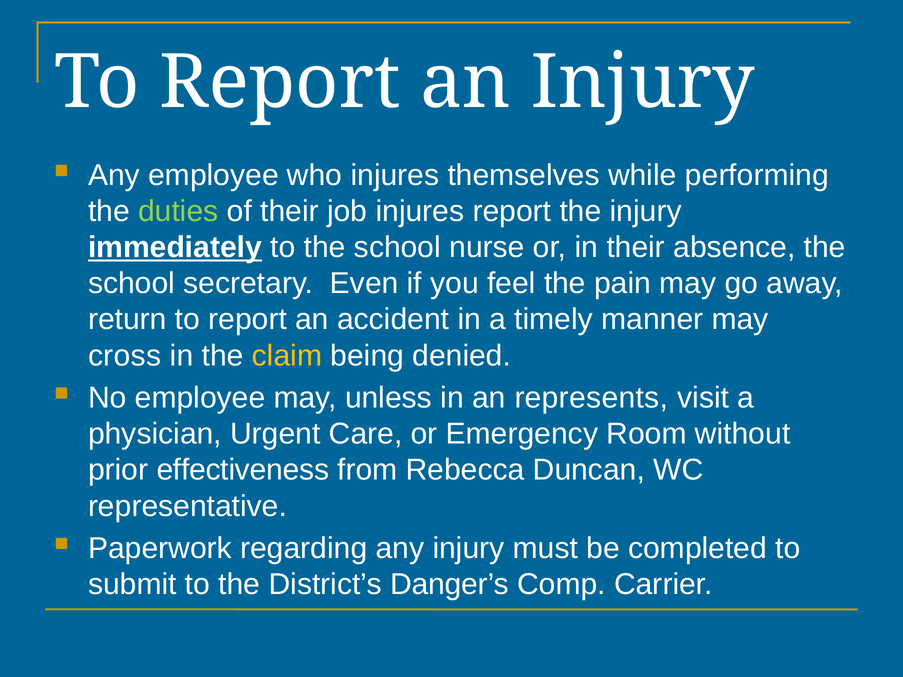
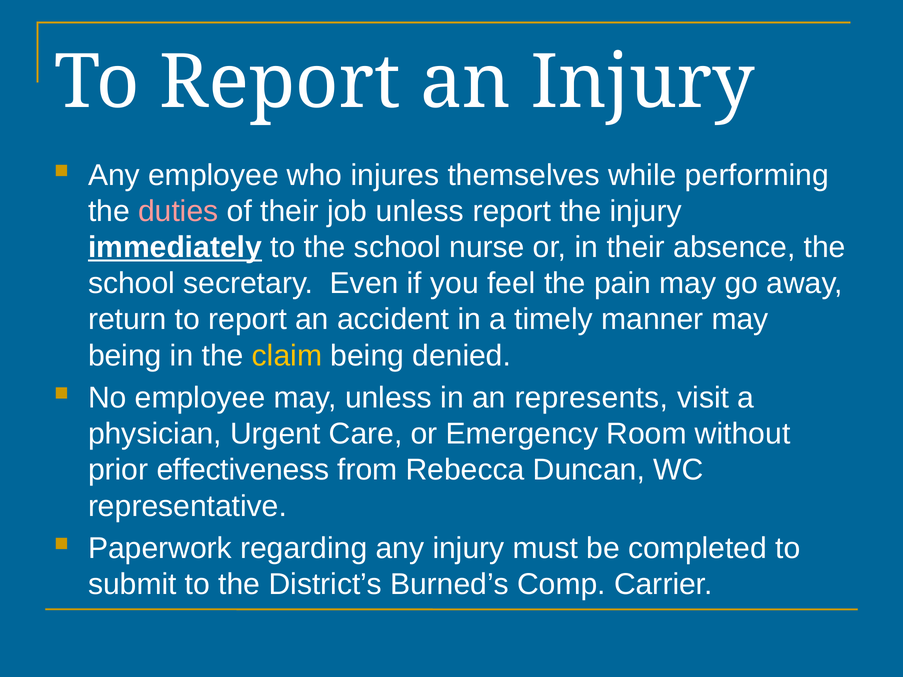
duties colour: light green -> pink (178, 211)
job injures: injures -> unless (420, 211)
cross: cross -> being (125, 356)
Danger’s: Danger’s -> Burned’s (449, 585)
